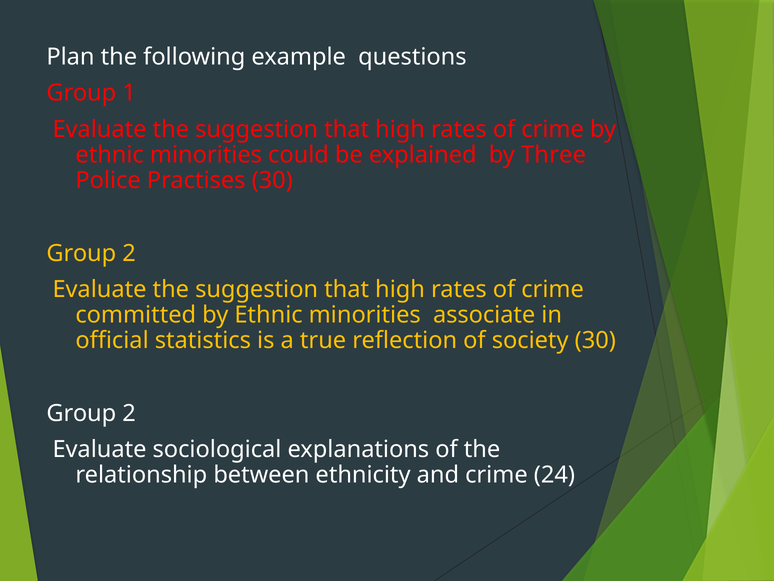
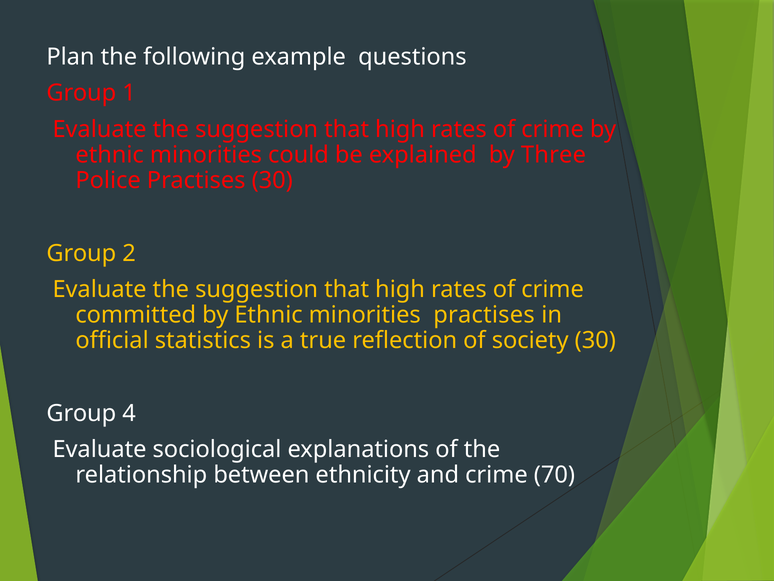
minorities associate: associate -> practises (484, 315)
2: 2 -> 4 (129, 413)
24: 24 -> 70 (554, 475)
